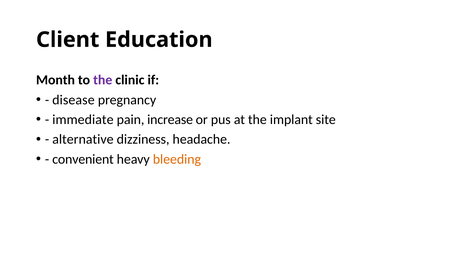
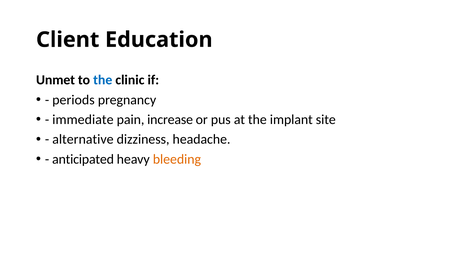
Month: Month -> Unmet (56, 80)
the colour: purple -> blue (103, 80)
disease: disease -> periods (73, 100)
convenient: convenient -> anticipated (83, 159)
